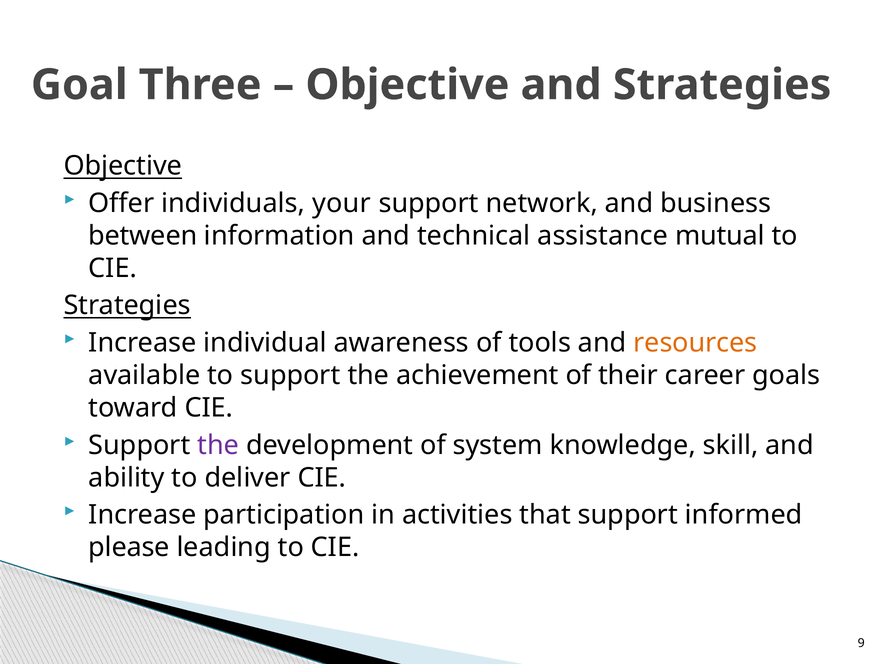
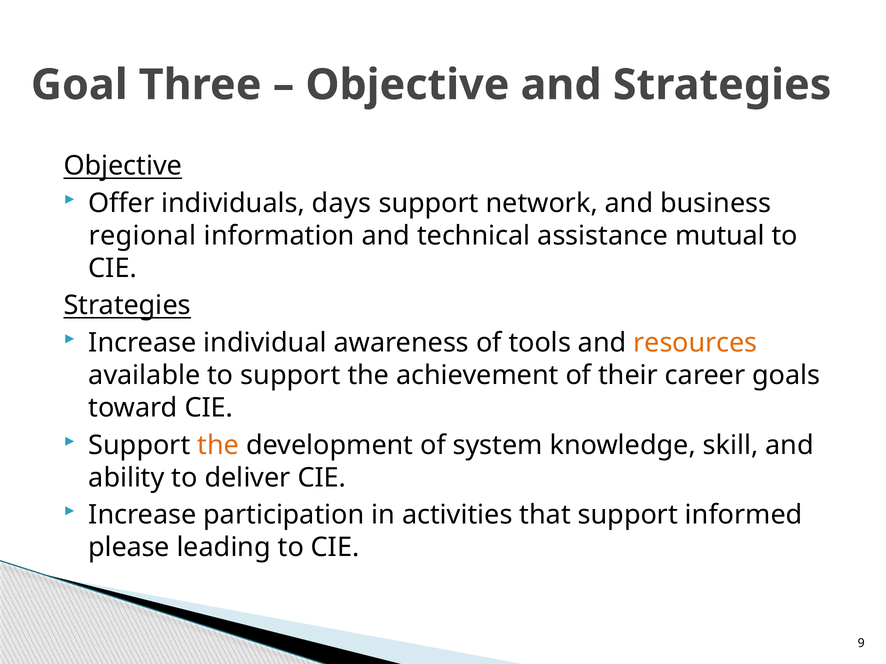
your: your -> days (342, 203)
between: between -> regional (143, 236)
the colour: purple -> orange (218, 446)
